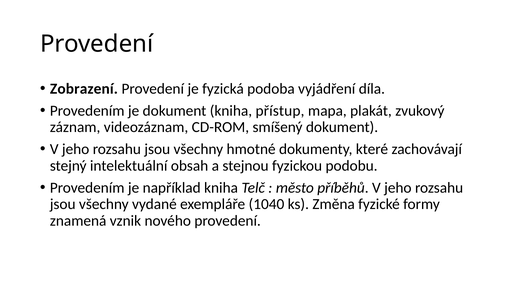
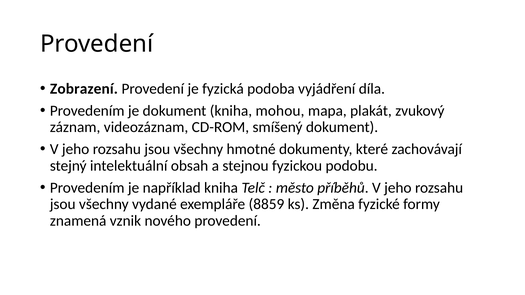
přístup: přístup -> mohou (280, 111)
1040: 1040 -> 8859 (266, 204)
